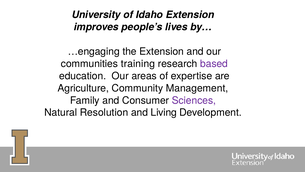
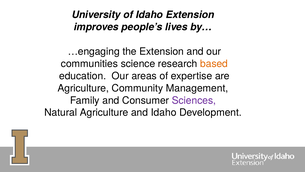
training: training -> science (138, 64)
based colour: purple -> orange (214, 64)
Natural Resolution: Resolution -> Agriculture (104, 112)
and Living: Living -> Idaho (164, 112)
